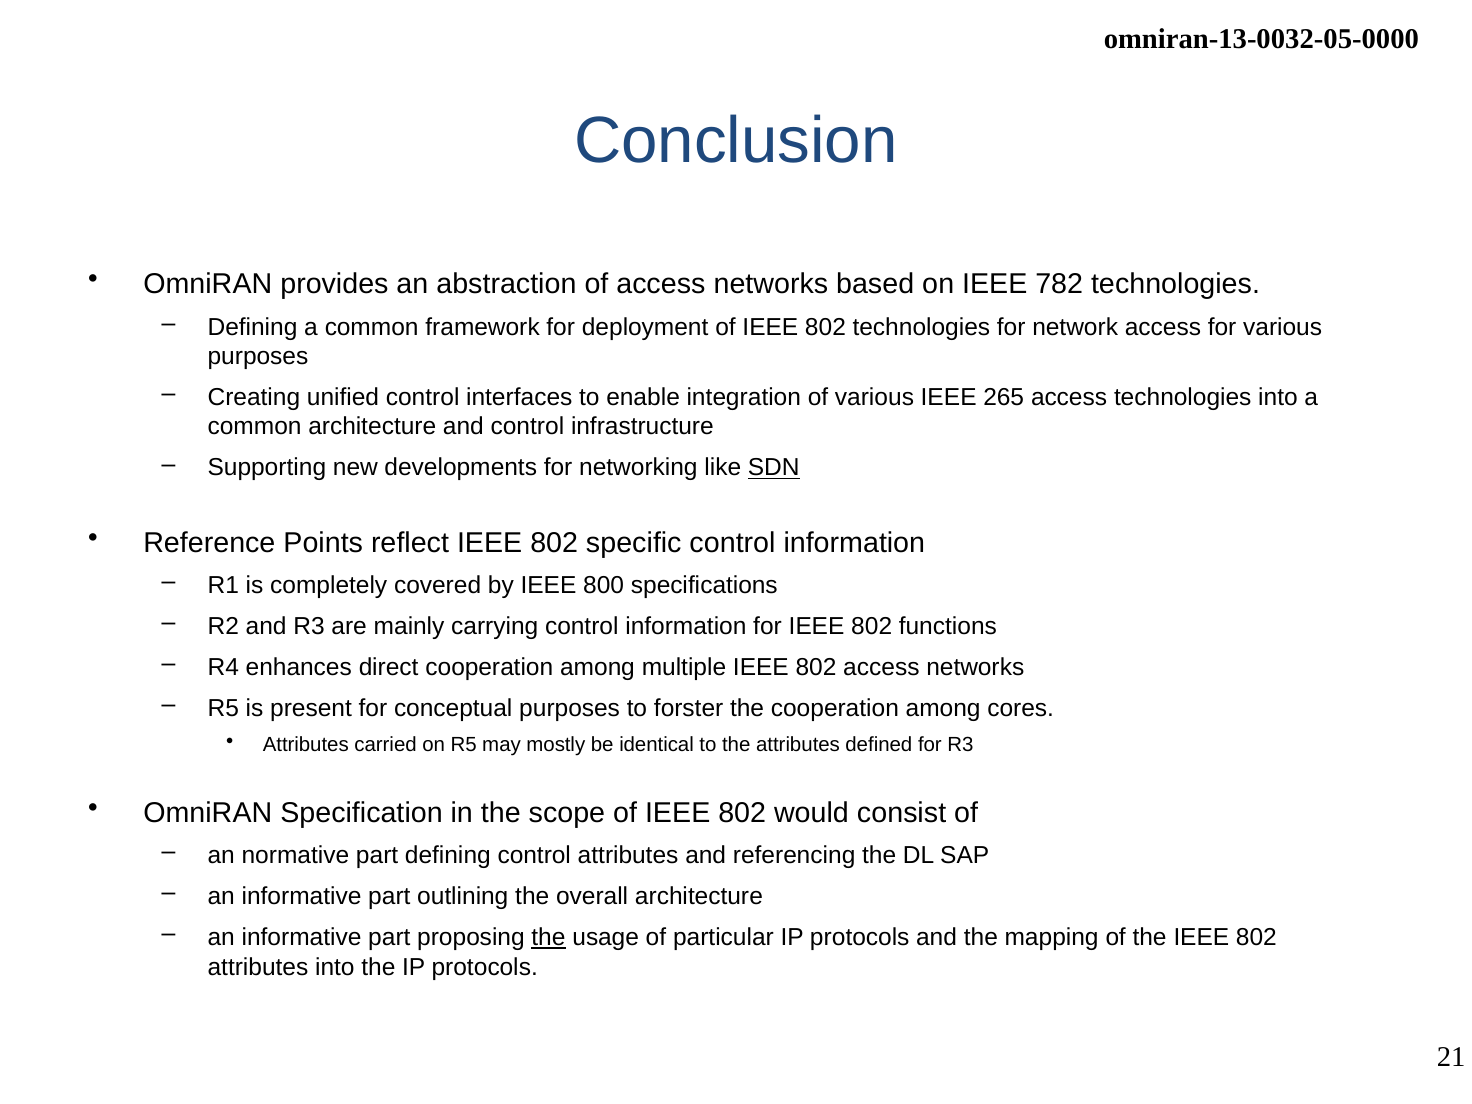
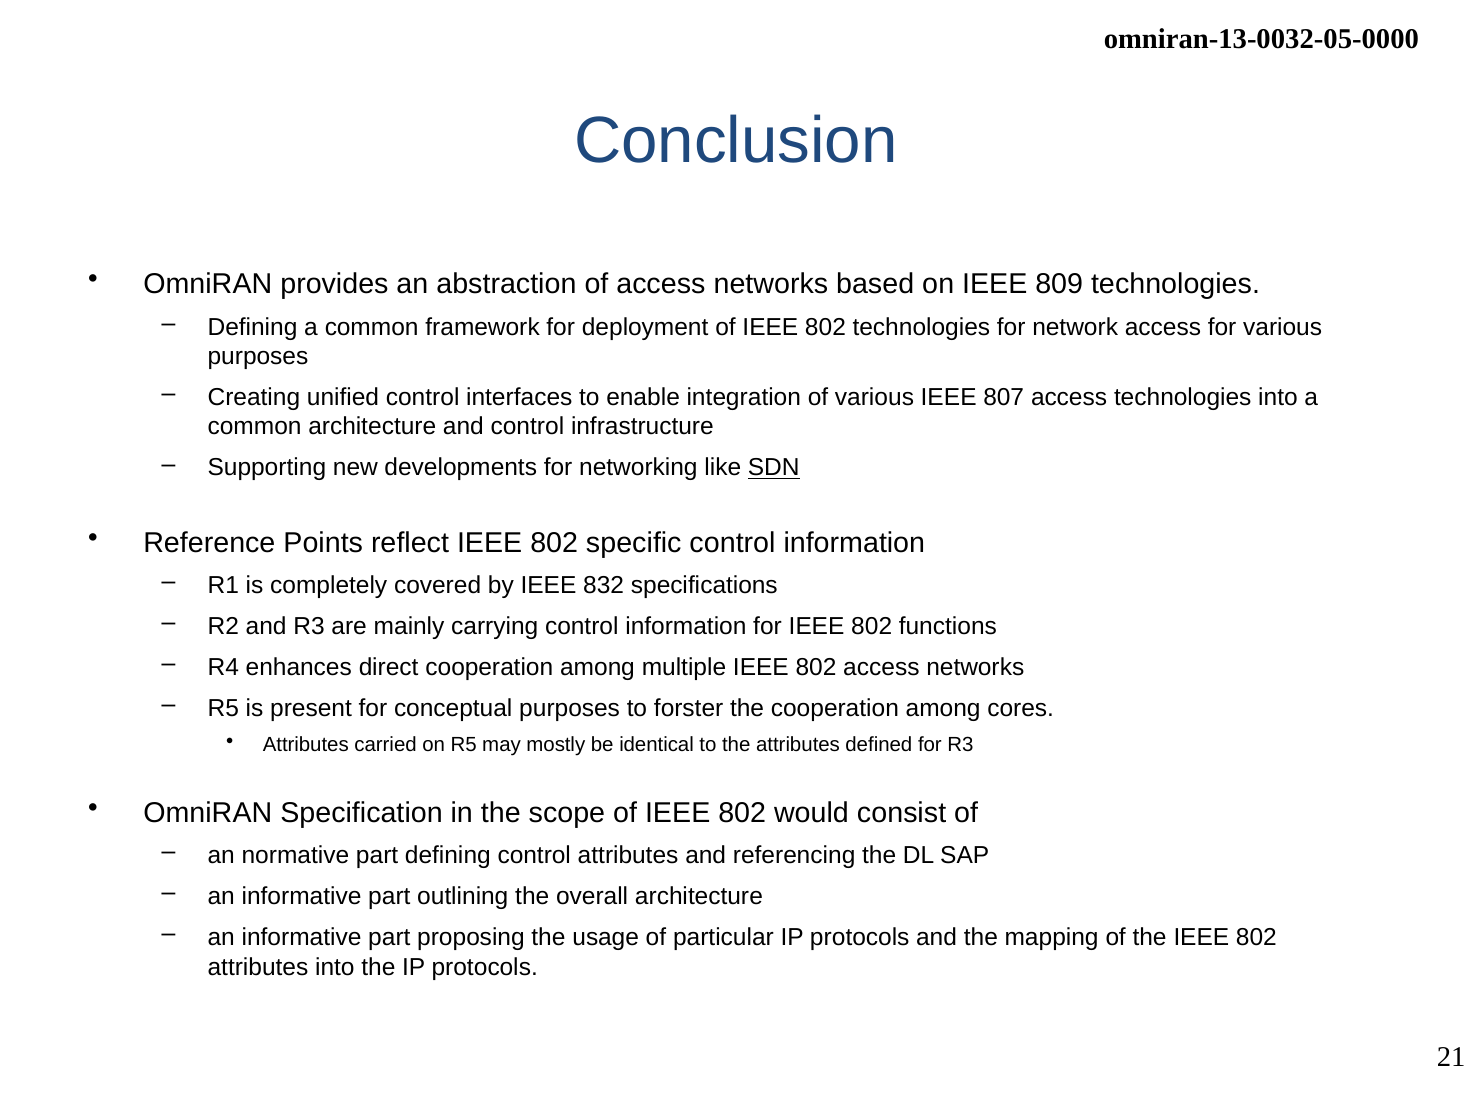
782: 782 -> 809 (1059, 284)
265: 265 -> 807 (1004, 397)
800: 800 -> 832 (604, 586)
the underline: present -> none (548, 938)
